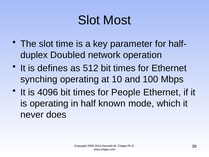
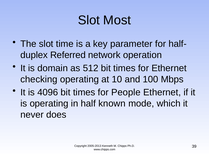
Doubled: Doubled -> Referred (68, 55)
defines: defines -> domain (53, 68)
synching: synching -> checking (39, 79)
